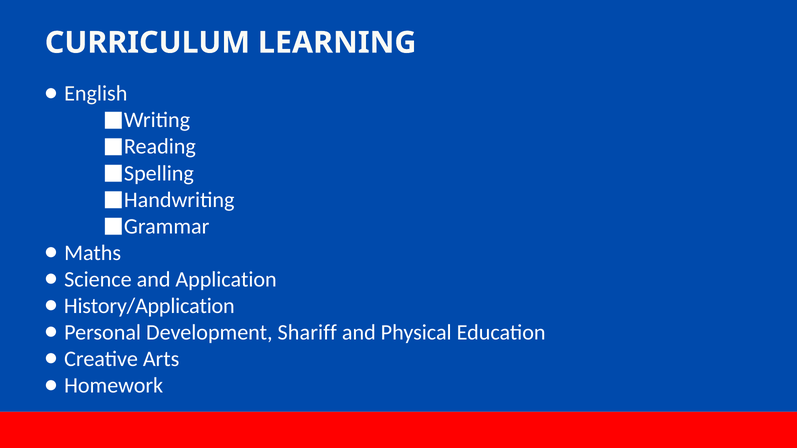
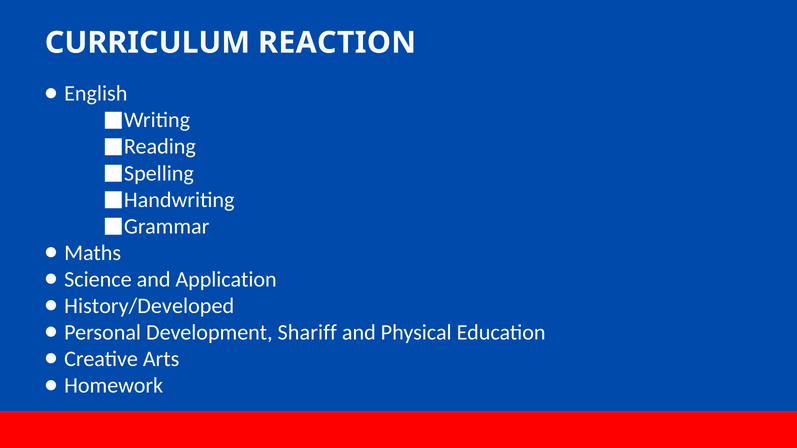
LEARNING: LEARNING -> REACTION (337, 43)
History/Application: History/Application -> History/Developed (149, 306)
